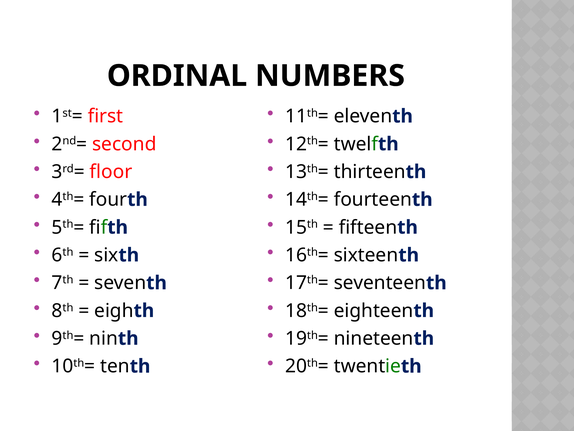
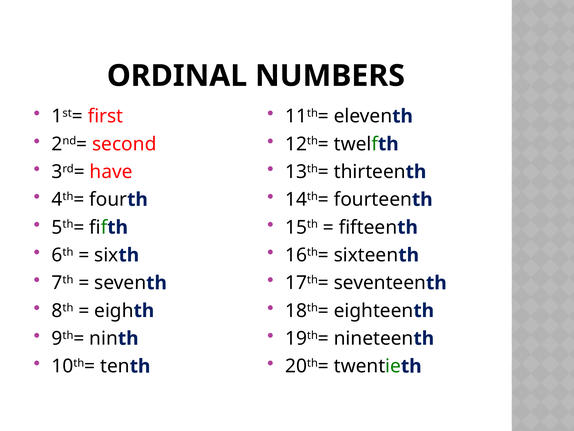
floor: floor -> have (111, 172)
